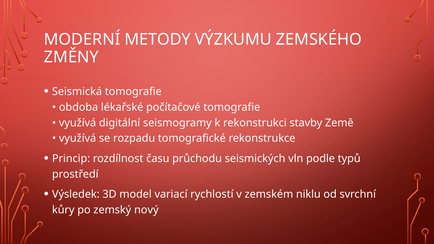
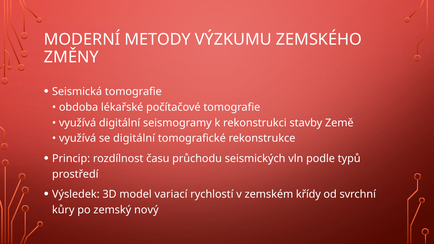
se rozpadu: rozpadu -> digitální (134, 138)
niklu: niklu -> křídy (308, 194)
